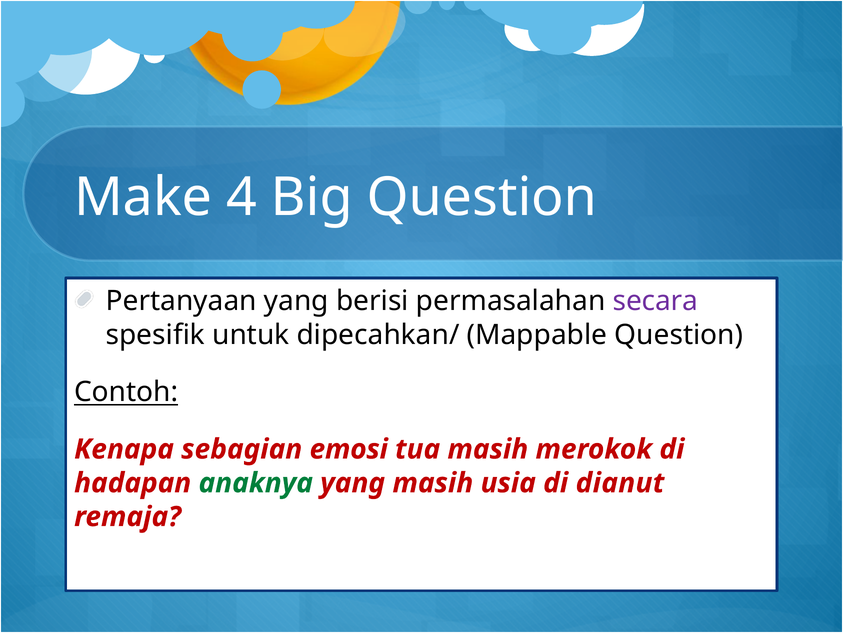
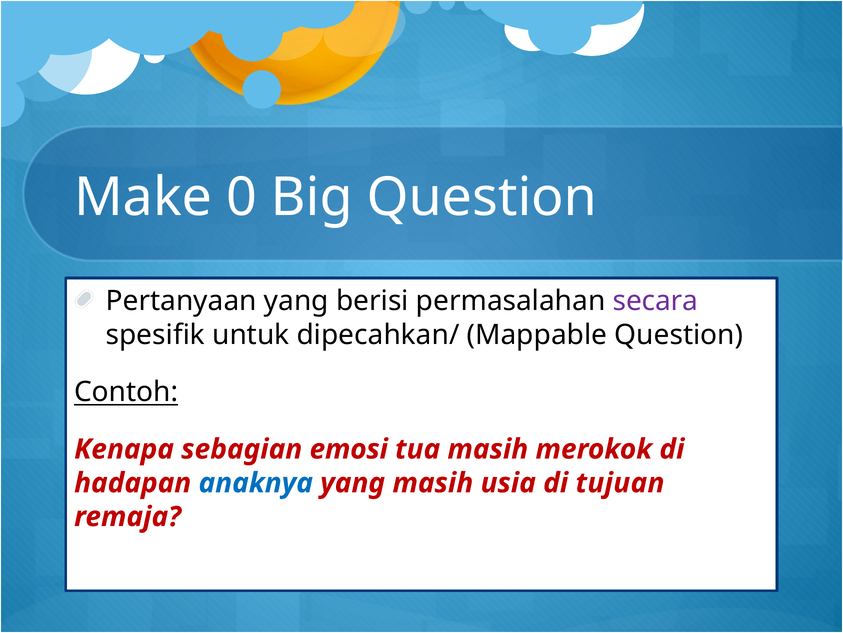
4: 4 -> 0 (242, 197)
anaknya colour: green -> blue (256, 482)
dianut: dianut -> tujuan (620, 482)
